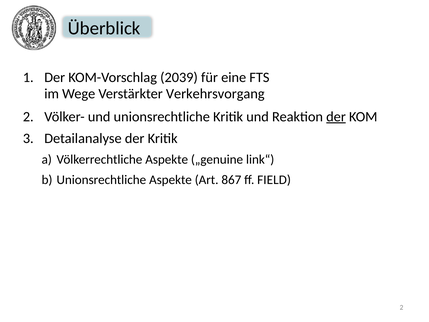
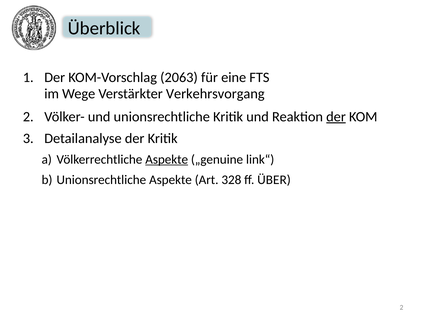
2039: 2039 -> 2063 (179, 77)
Aspekte underline: none -> present (167, 159)
867: 867 -> 328 (231, 180)
FIELD: FIELD -> ÜBER (274, 180)
